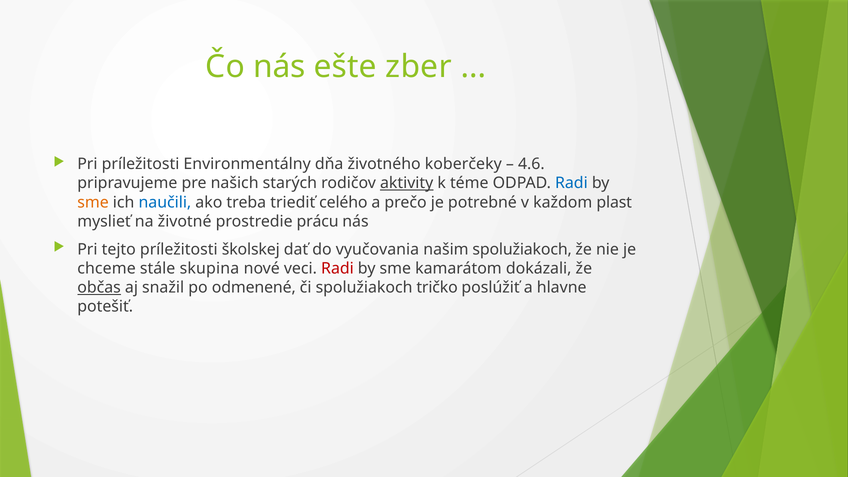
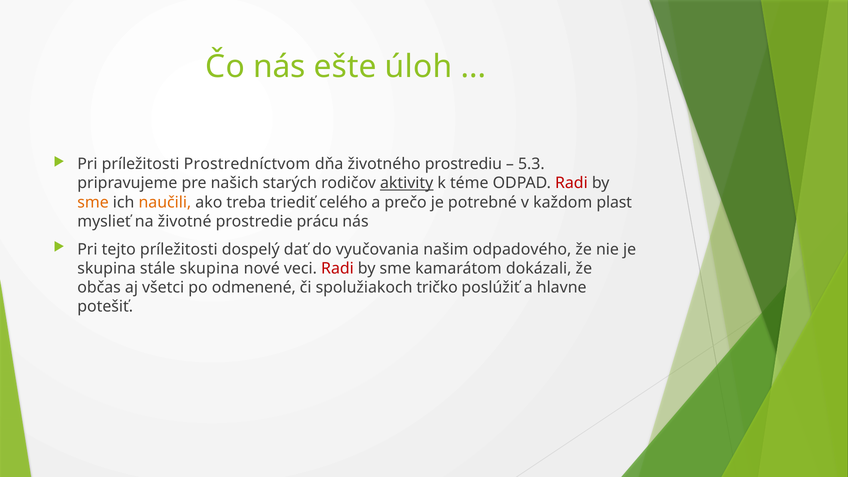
zber: zber -> úloh (419, 67)
Environmentálny: Environmentálny -> Prostredníctvom (247, 164)
koberčeky: koberčeky -> prostrediu (463, 164)
4.6: 4.6 -> 5.3 (531, 164)
Radi colour: blue -> red (571, 183)
naučili colour: blue -> orange (165, 202)
školskej: školskej -> dospelý (251, 249)
našim spolužiakoch: spolužiakoch -> odpadového (522, 249)
chceme: chceme -> skupina (107, 268)
občas underline: present -> none (99, 287)
snažil: snažil -> všetci (163, 287)
